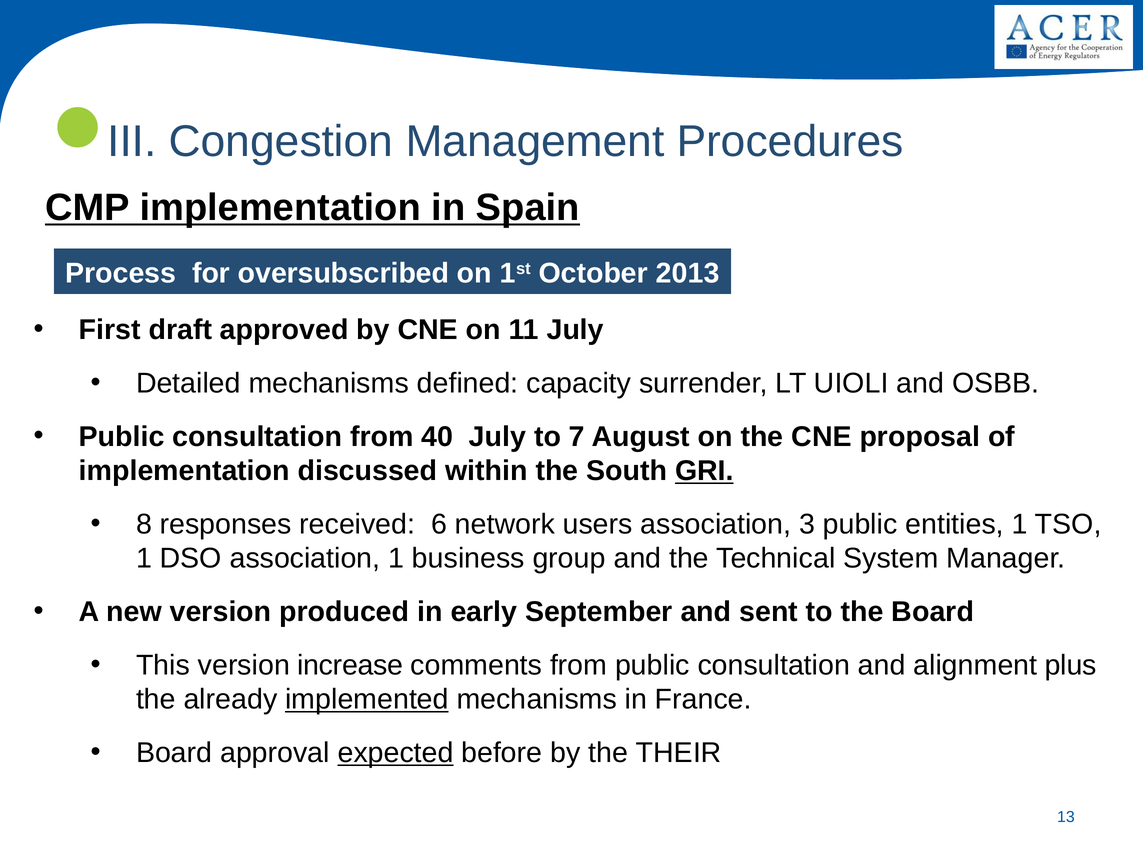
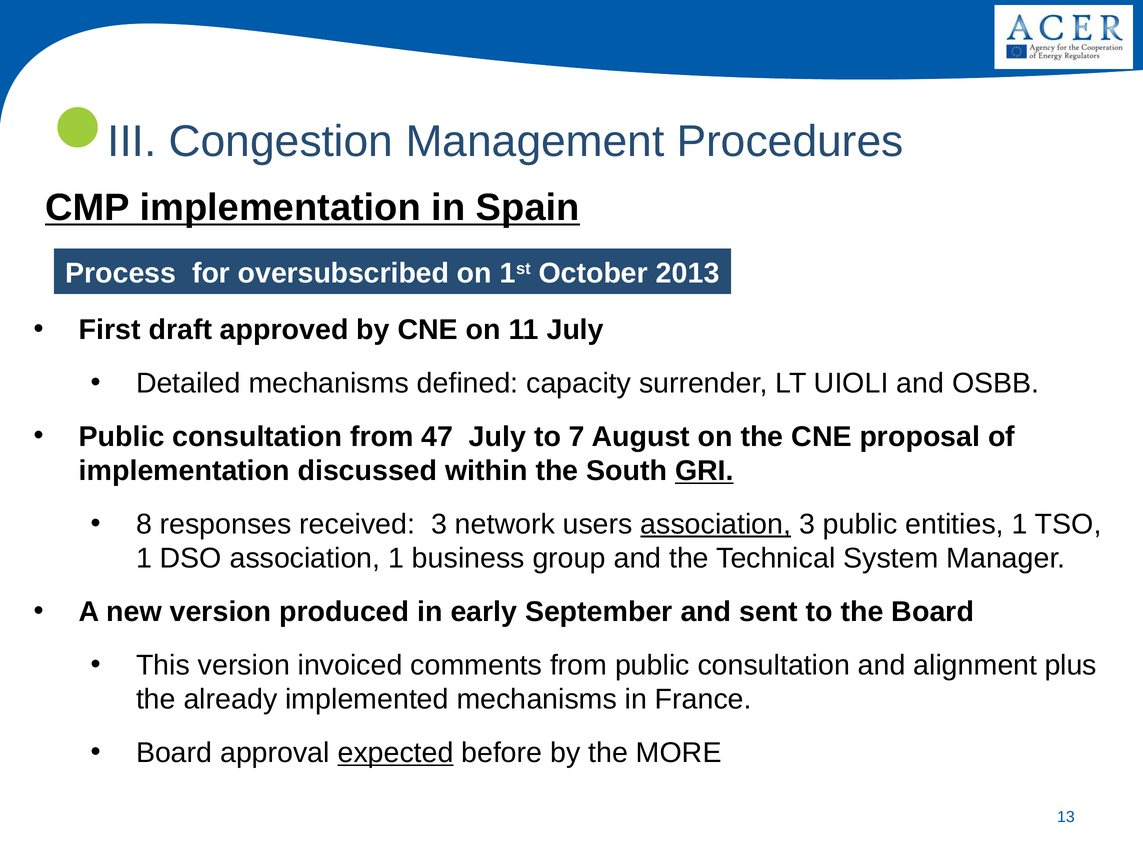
40: 40 -> 47 (437, 437)
received 6: 6 -> 3 (439, 524)
association underline: none -> present (716, 524)
increase: increase -> invoiced (350, 665)
implemented underline: present -> none (367, 700)
THEIR: THEIR -> MORE (679, 753)
